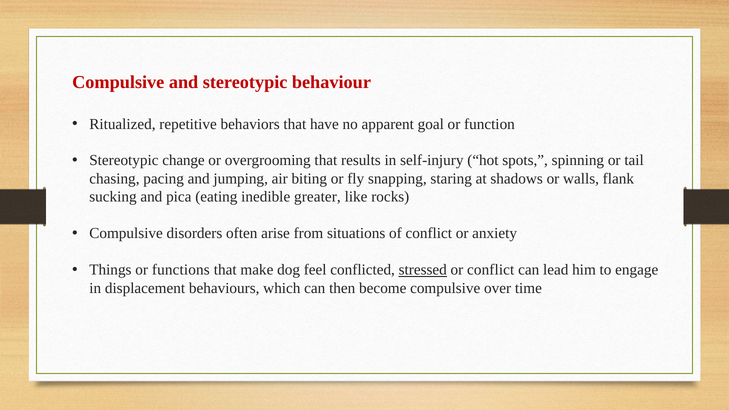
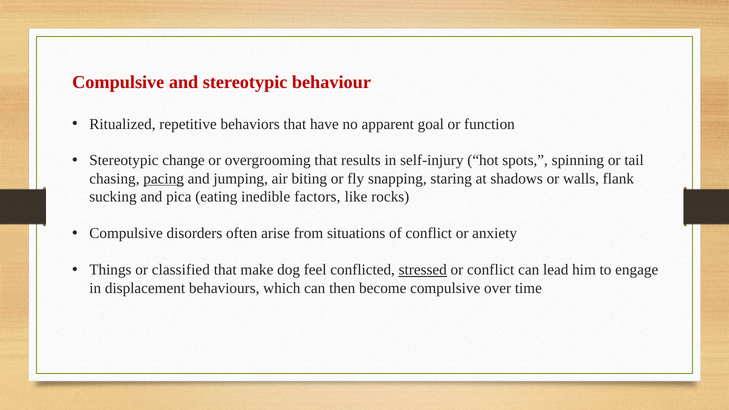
pacing underline: none -> present (164, 179)
greater: greater -> factors (317, 197)
functions: functions -> classified (181, 270)
